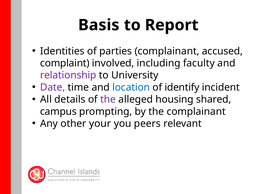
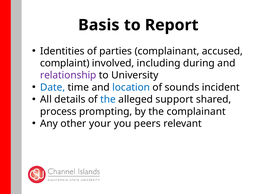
faculty: faculty -> during (199, 63)
Date colour: purple -> blue (53, 87)
identify: identify -> sounds (182, 87)
the colour: purple -> blue (108, 100)
housing: housing -> support (174, 100)
campus: campus -> process (58, 112)
